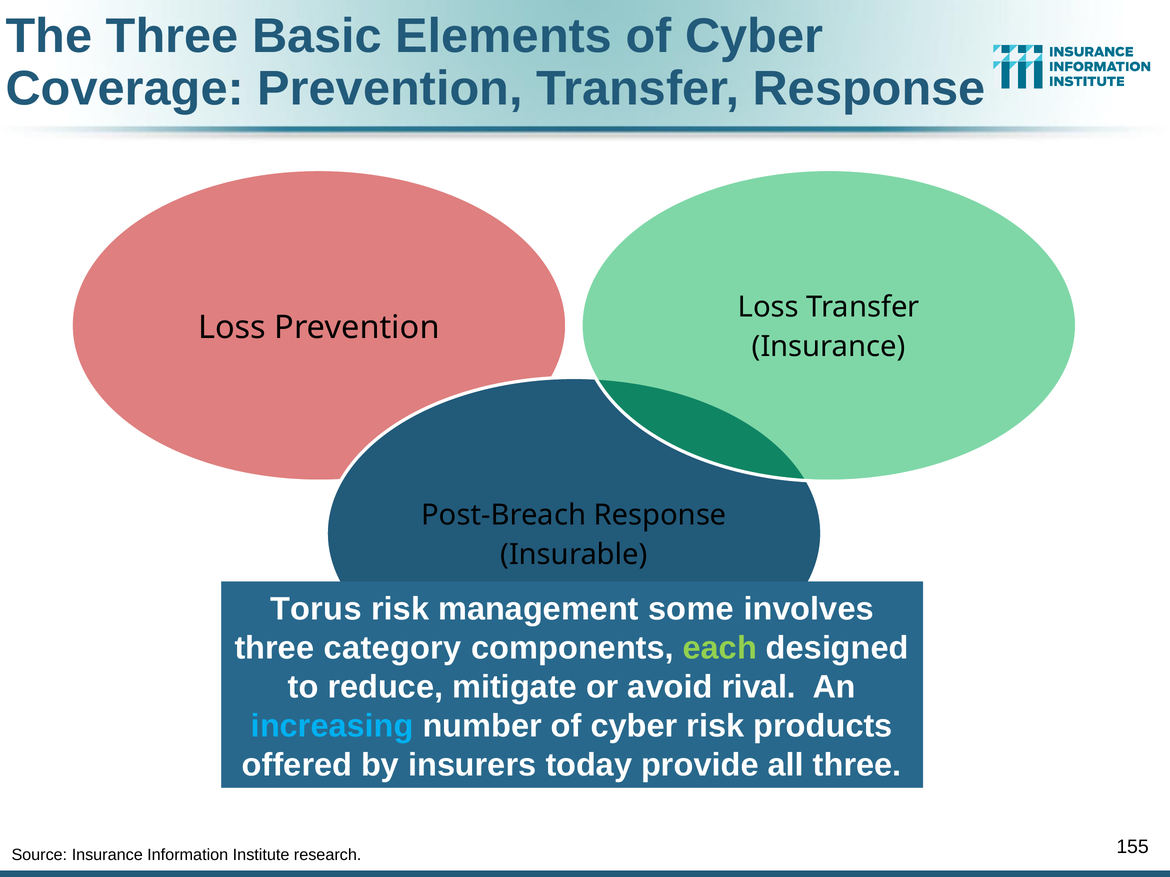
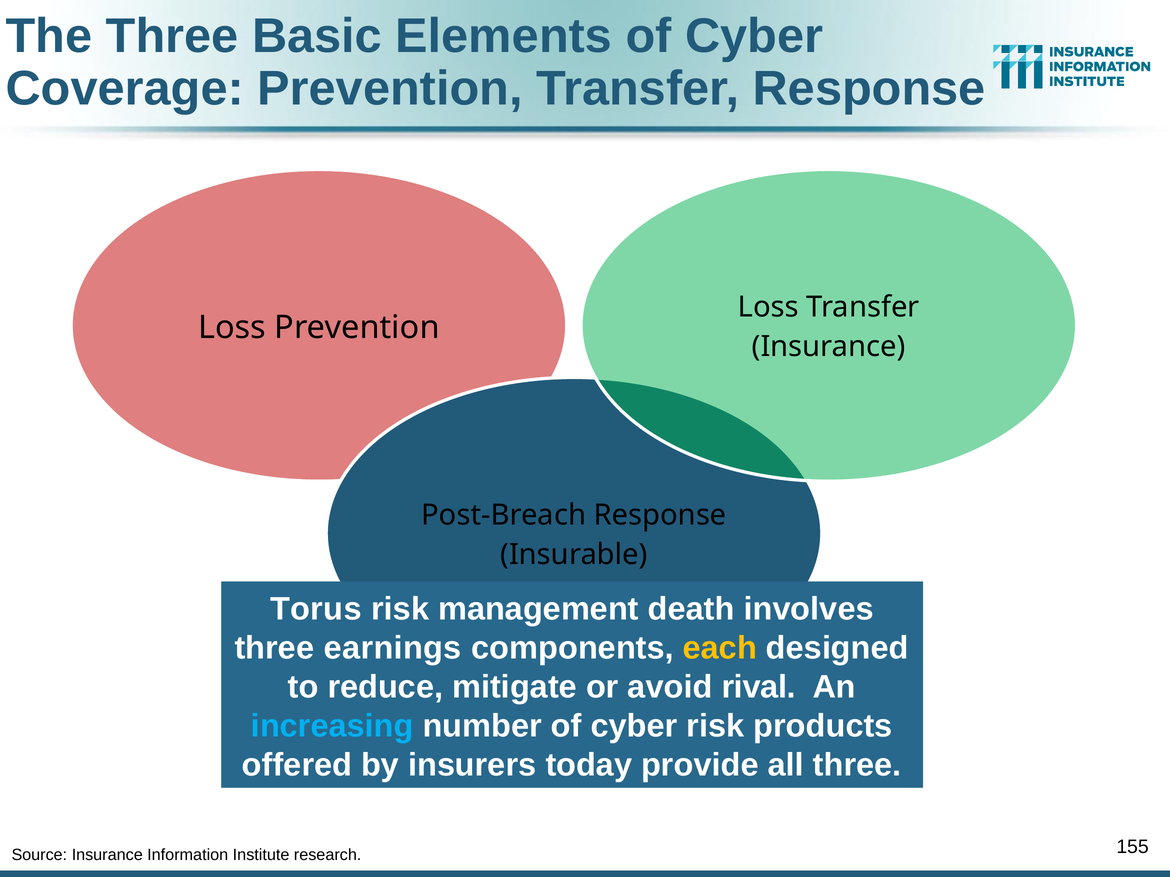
some: some -> death (691, 609)
category: category -> earnings (393, 648)
each colour: light green -> yellow (720, 648)
